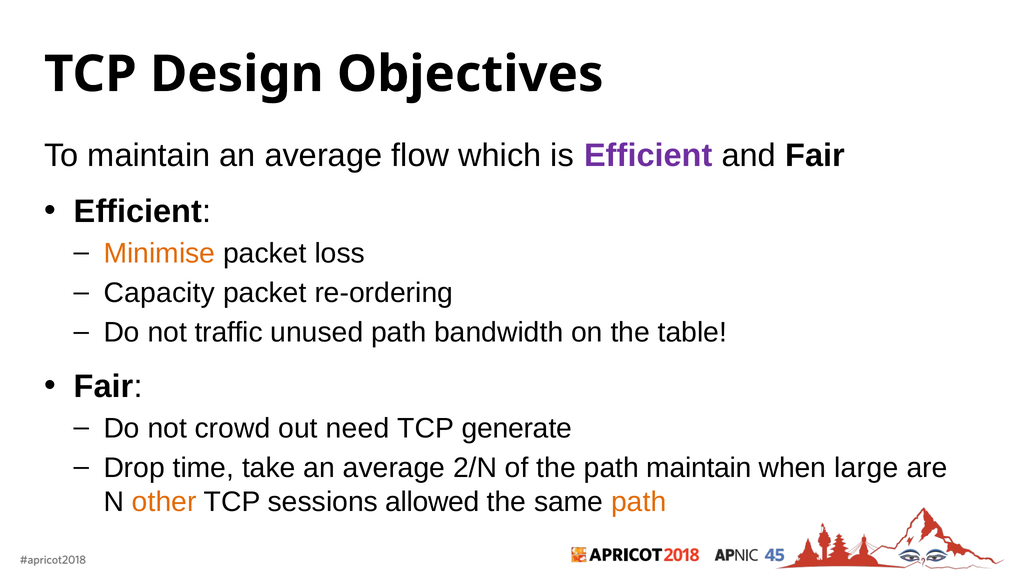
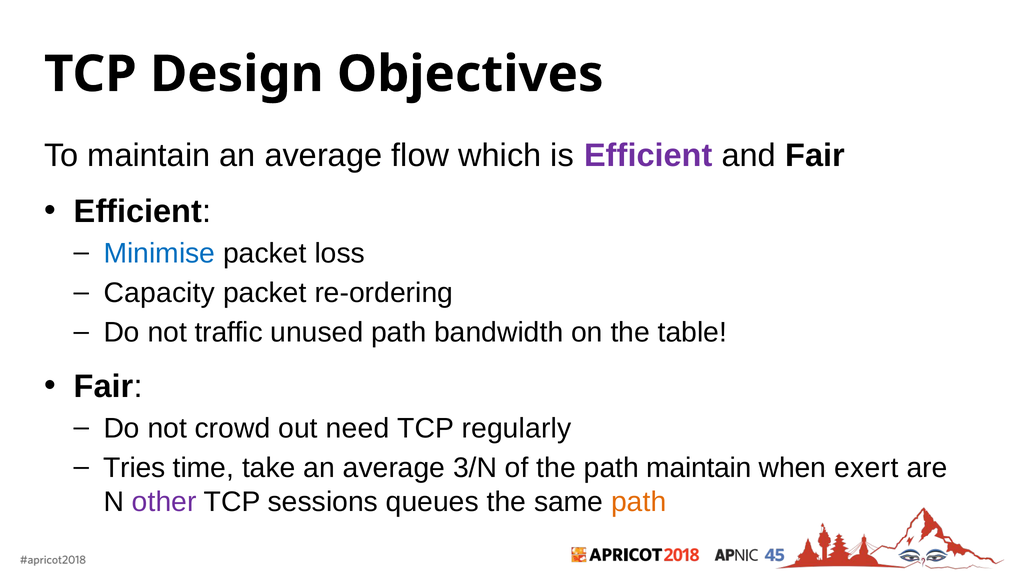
Minimise colour: orange -> blue (159, 253)
generate: generate -> regularly (517, 428)
Drop: Drop -> Tries (134, 468)
2/N: 2/N -> 3/N (475, 468)
large: large -> exert (866, 468)
other colour: orange -> purple (164, 502)
allowed: allowed -> queues (432, 502)
